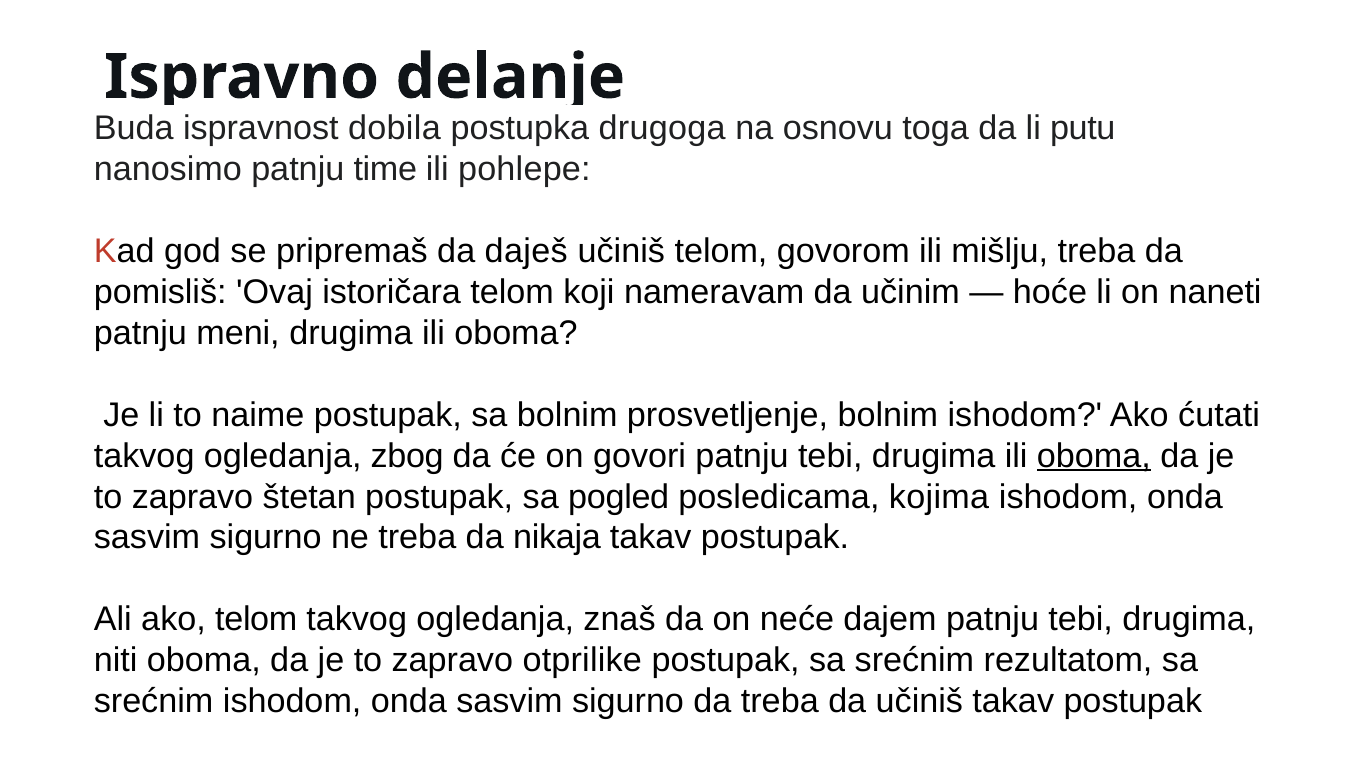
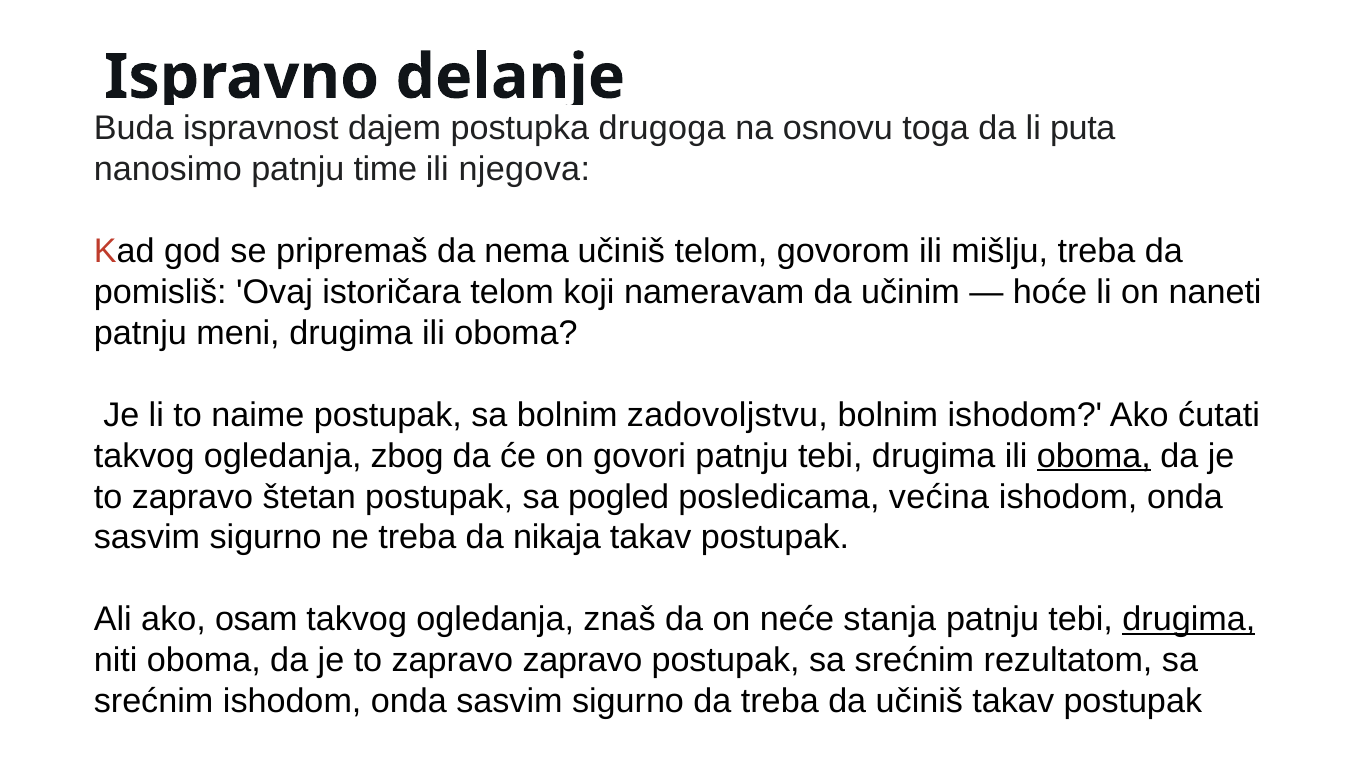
dobila: dobila -> dajem (395, 128)
putu: putu -> puta (1083, 128)
pohlepe: pohlepe -> njegova (524, 169)
daješ: daješ -> nema (527, 251)
prosvetljenje: prosvetljenje -> zadovoljstvu (727, 415)
kojima: kojima -> većina (939, 497)
ako telom: telom -> osam (256, 620)
dajem: dajem -> stanja (890, 620)
drugima underline: none -> present (1189, 620)
zapravo otprilike: otprilike -> zapravo (582, 661)
